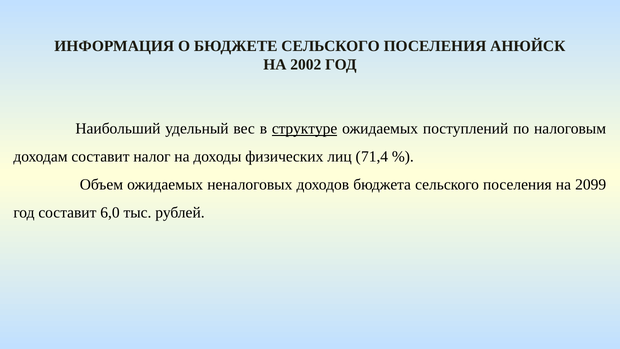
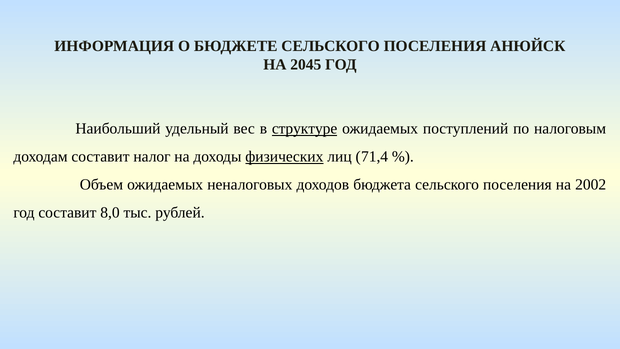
2002: 2002 -> 2045 (306, 65)
физических underline: none -> present (284, 157)
2099: 2099 -> 2002 (591, 185)
6,0: 6,0 -> 8,0 (110, 212)
